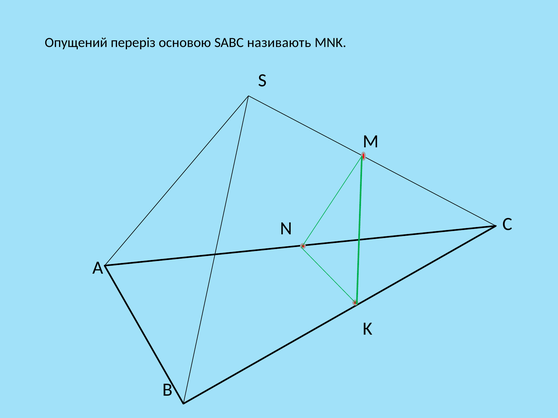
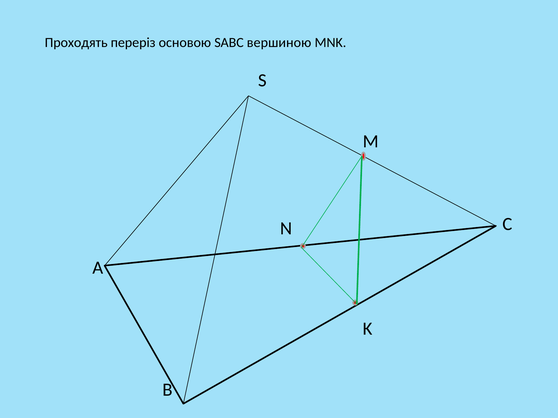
Опущений: Опущений -> Проходять (76, 43)
називають: називають -> вершиною (279, 43)
